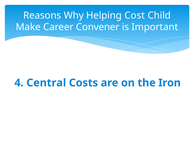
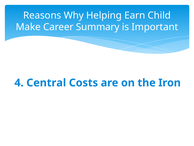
Cost: Cost -> Earn (135, 15)
Convener: Convener -> Summary (98, 27)
